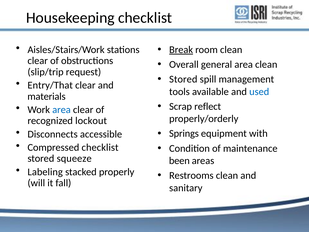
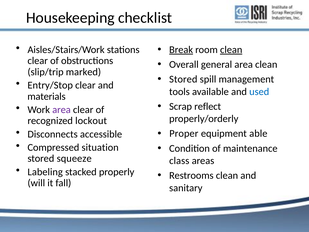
clean underline: none -> present (231, 50)
request: request -> marked (83, 72)
Entry/That: Entry/That -> Entry/Stop (50, 85)
area colour: blue -> purple (61, 110)
Springs: Springs -> Proper (184, 133)
with: with -> able (258, 133)
Compressed checklist: checklist -> situation (100, 147)
been: been -> class (179, 161)
